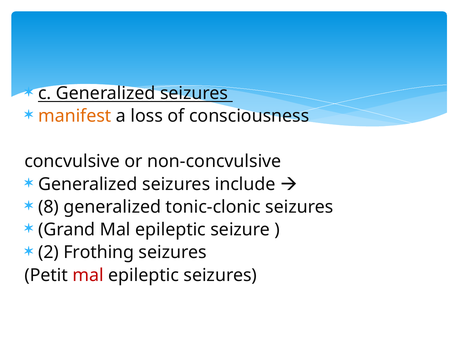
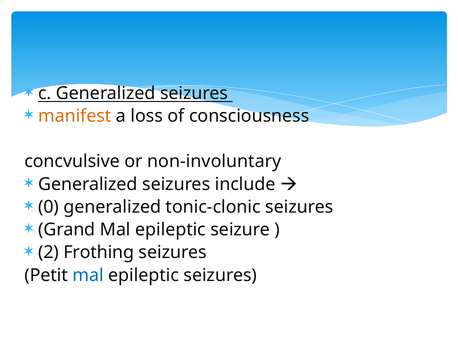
non-concvulsive: non-concvulsive -> non-involuntary (214, 162)
8: 8 -> 0 (49, 207)
mal colour: red -> blue (88, 276)
